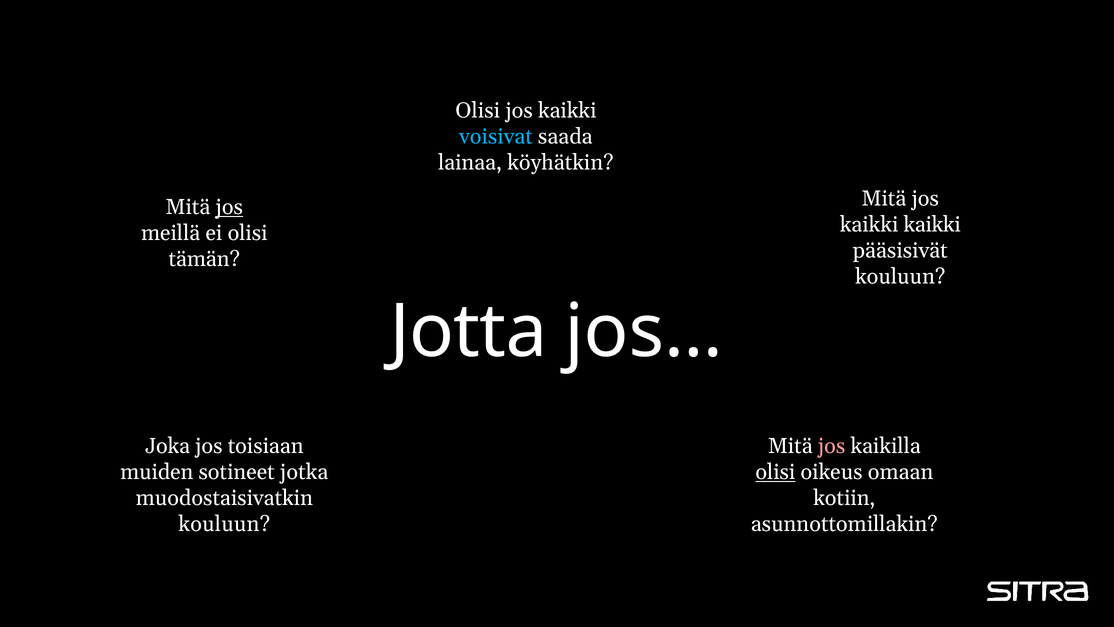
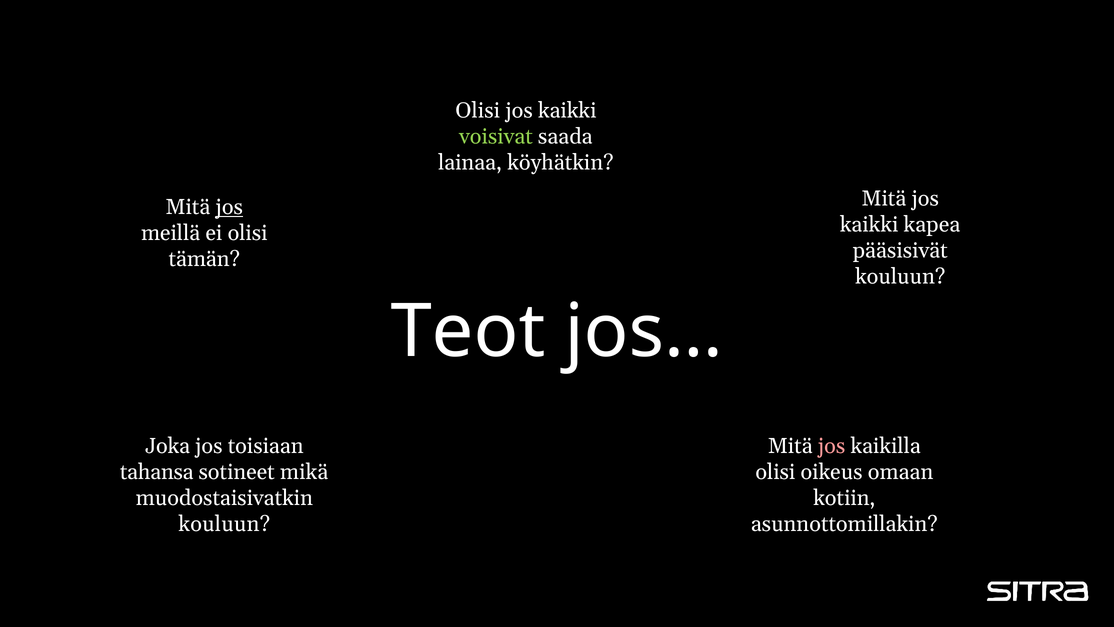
voisivat colour: light blue -> light green (496, 136)
kaikki kaikki: kaikki -> kapea (932, 224)
Jotta: Jotta -> Teot (468, 331)
muiden: muiden -> tahansa (157, 472)
jotka: jotka -> mikä (304, 472)
olisi underline: present -> none (775, 472)
